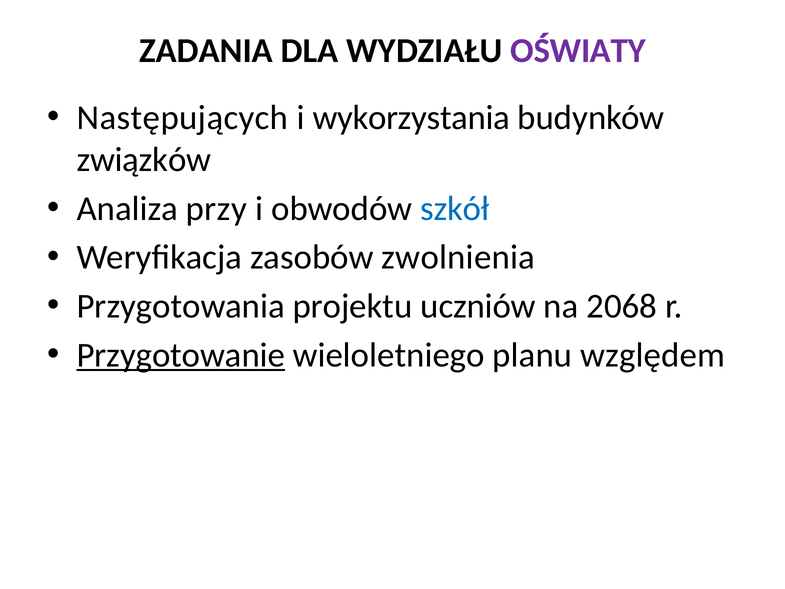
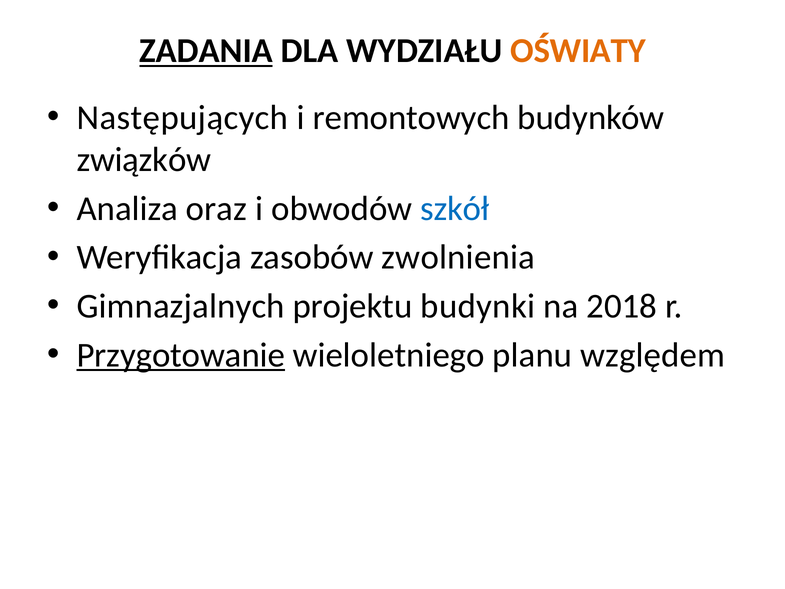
ZADANIA underline: none -> present (206, 51)
OŚWIATY colour: purple -> orange (578, 51)
wykorzystania: wykorzystania -> remontowych (411, 118)
przy: przy -> oraz (216, 208)
Przygotowania: Przygotowania -> Gimnazjalnych (181, 306)
uczniów: uczniów -> budynki (478, 306)
2068: 2068 -> 2018 (622, 306)
